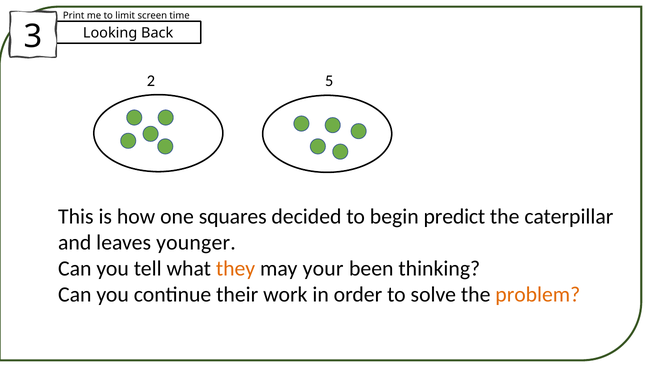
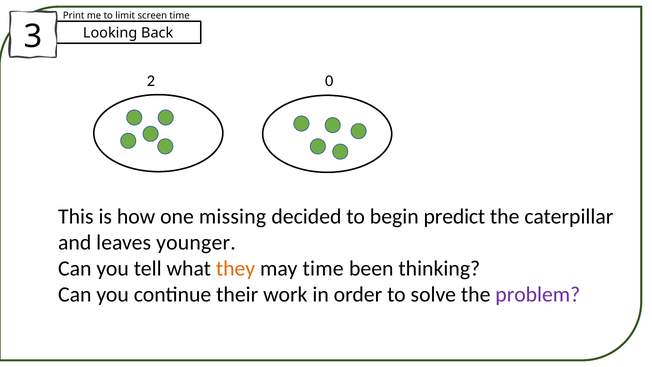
5: 5 -> 0 (329, 81)
squares: squares -> missing (233, 216)
may your: your -> time (323, 268)
problem colour: orange -> purple (538, 294)
